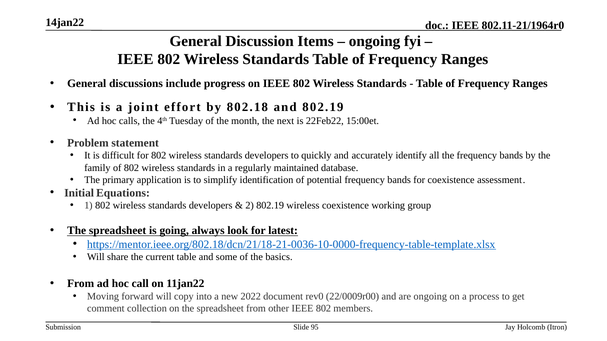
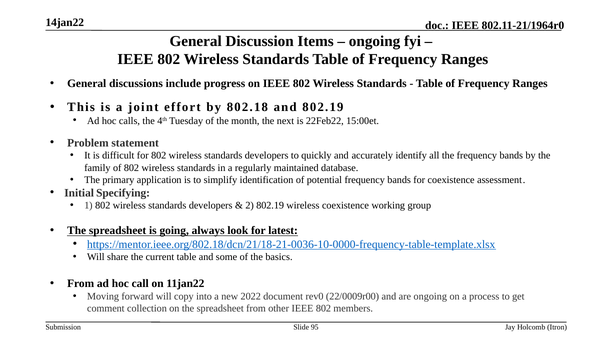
Equations: Equations -> Specifying (123, 193)
